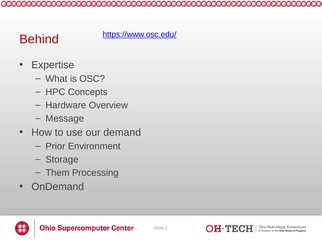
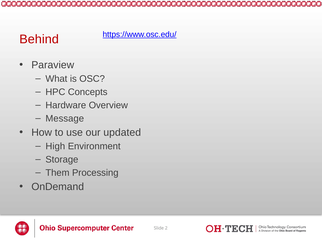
Expertise: Expertise -> Paraview (53, 65)
demand: demand -> updated (122, 132)
Prior: Prior -> High (55, 146)
